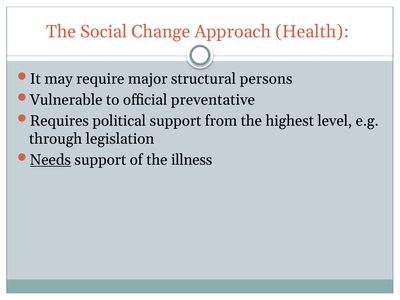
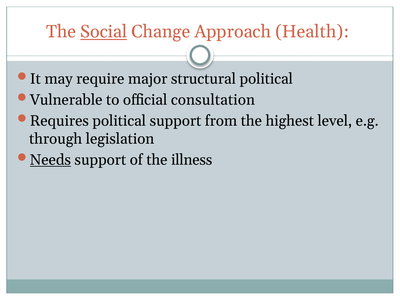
Social underline: none -> present (104, 32)
structural persons: persons -> political (266, 79)
preventative: preventative -> consultation (213, 100)
